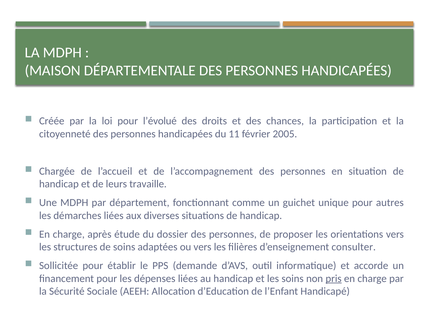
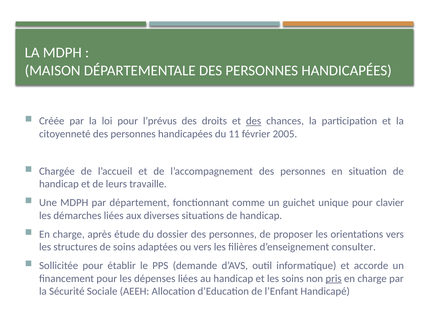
l’évolué: l’évolué -> l’prévus (160, 121)
des underline: none -> present (254, 121)
autres: autres -> clavier (390, 202)
